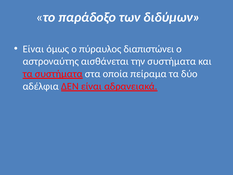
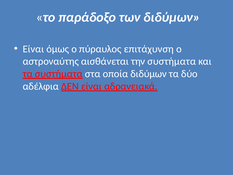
διαπιστώνει: διαπιστώνει -> επιτάχυνση (149, 49)
οποία πείραμα: πείραμα -> διδύμων (149, 74)
